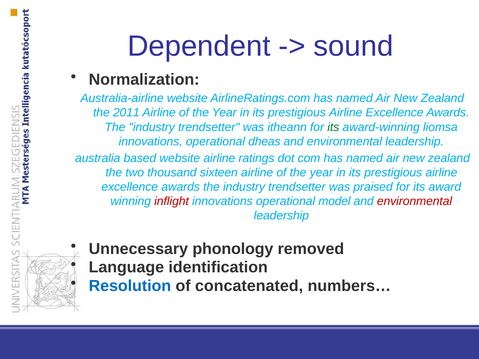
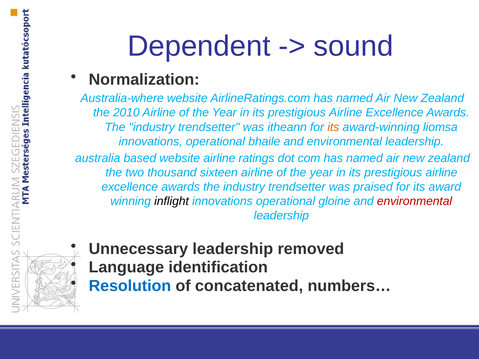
Australia-airline: Australia-airline -> Australia-where (122, 98)
2011: 2011 -> 2010 (126, 113)
its colour: green -> orange (333, 127)
dheas: dheas -> bhaile (264, 142)
inflight colour: red -> black (172, 201)
model: model -> gloine (334, 201)
Unnecessary phonology: phonology -> leadership (233, 249)
